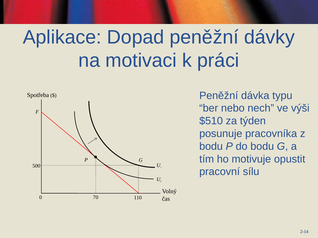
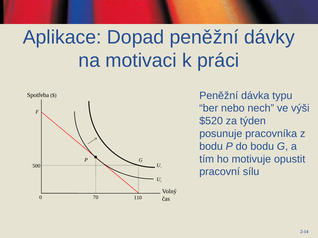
$510: $510 -> $520 (211, 121)
